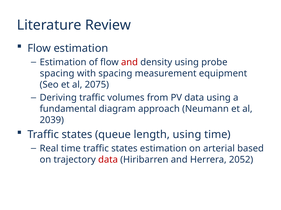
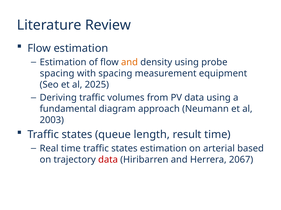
and colour: red -> orange (129, 62)
2075: 2075 -> 2025 (97, 85)
2039: 2039 -> 2003 (52, 121)
length using: using -> result (187, 135)
2052: 2052 -> 2067 (241, 160)
